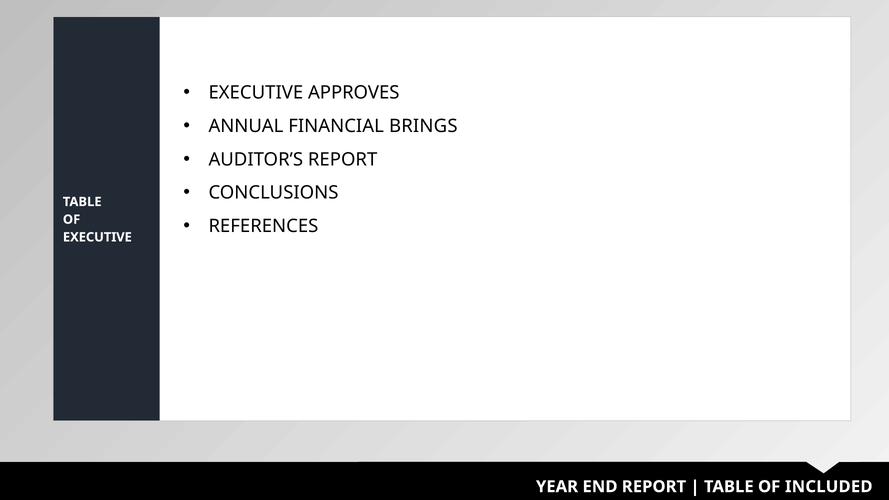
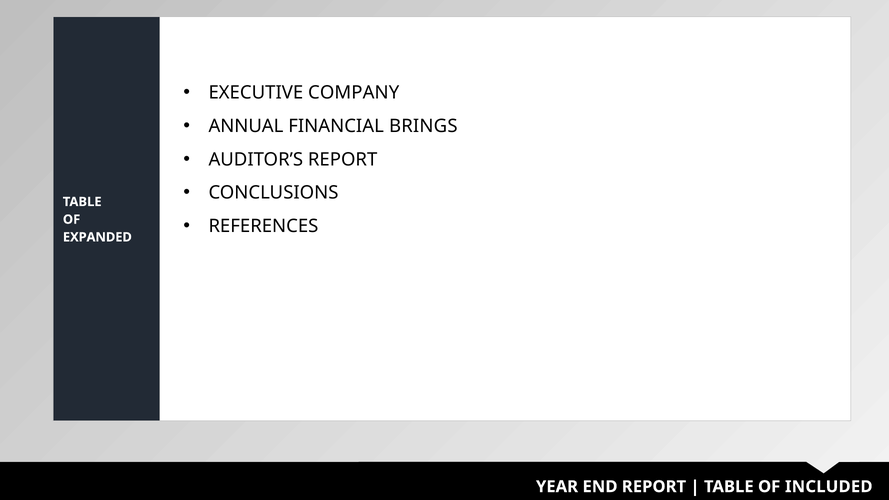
APPROVES: APPROVES -> COMPANY (354, 93)
EXECUTIVE: EXECUTIVE -> EXPANDED (97, 237)
